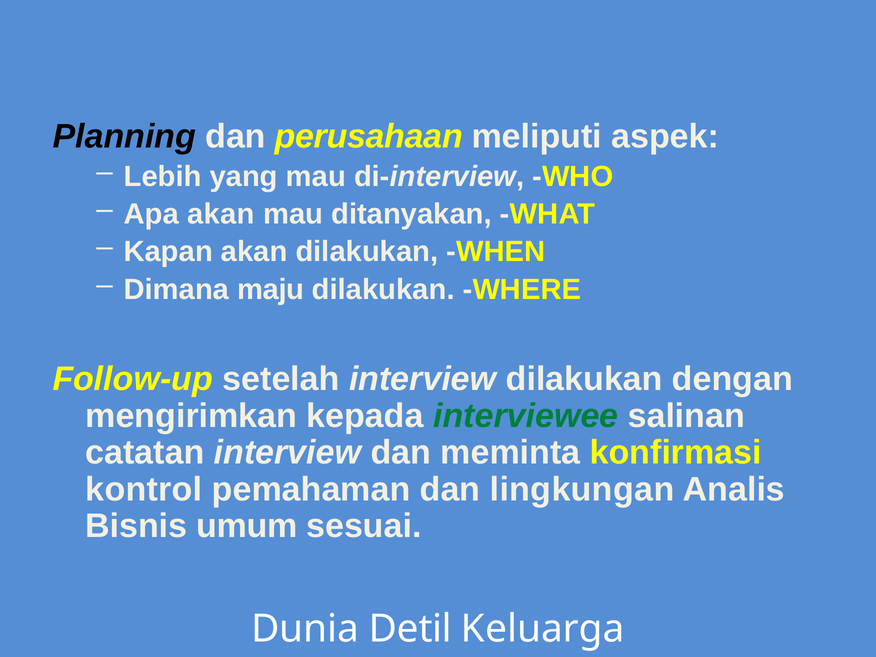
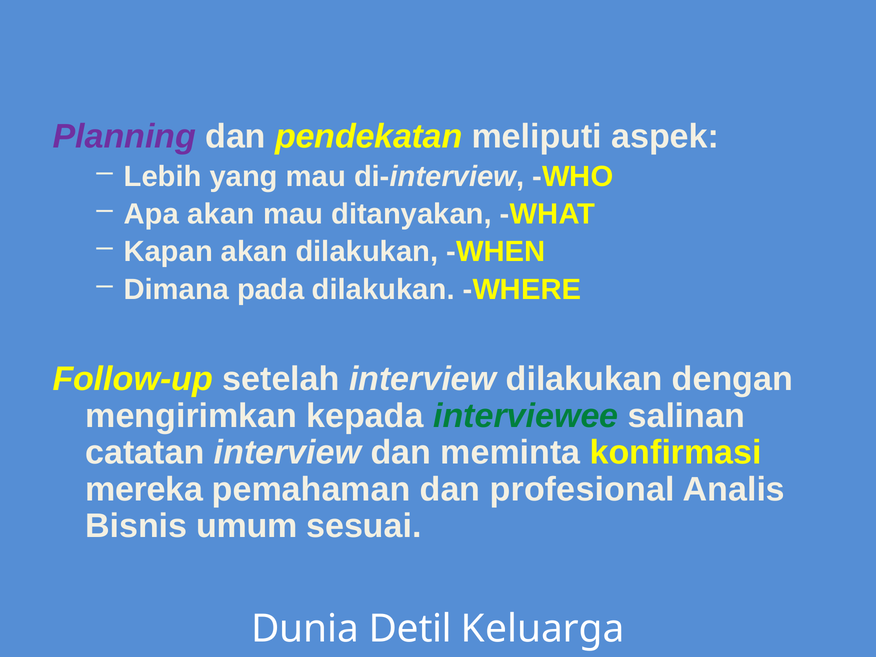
Planning colour: black -> purple (124, 137)
perusahaan: perusahaan -> pendekatan (369, 137)
maju: maju -> pada (271, 289)
kontrol: kontrol -> mereka (144, 489)
lingkungan: lingkungan -> profesional (582, 489)
